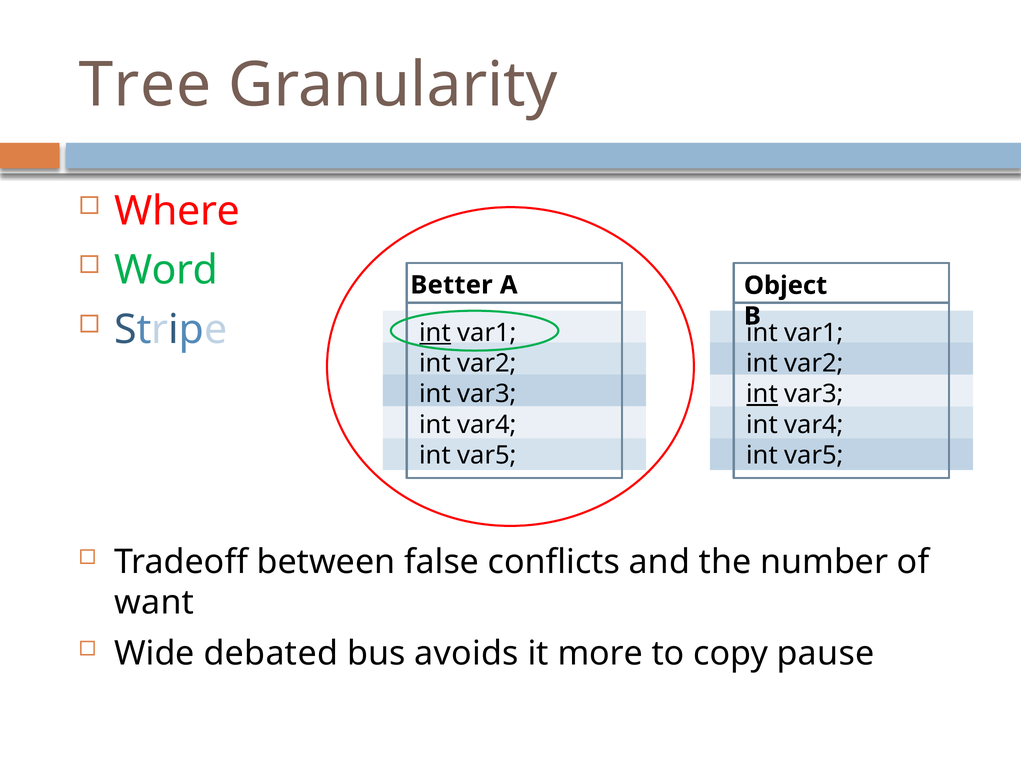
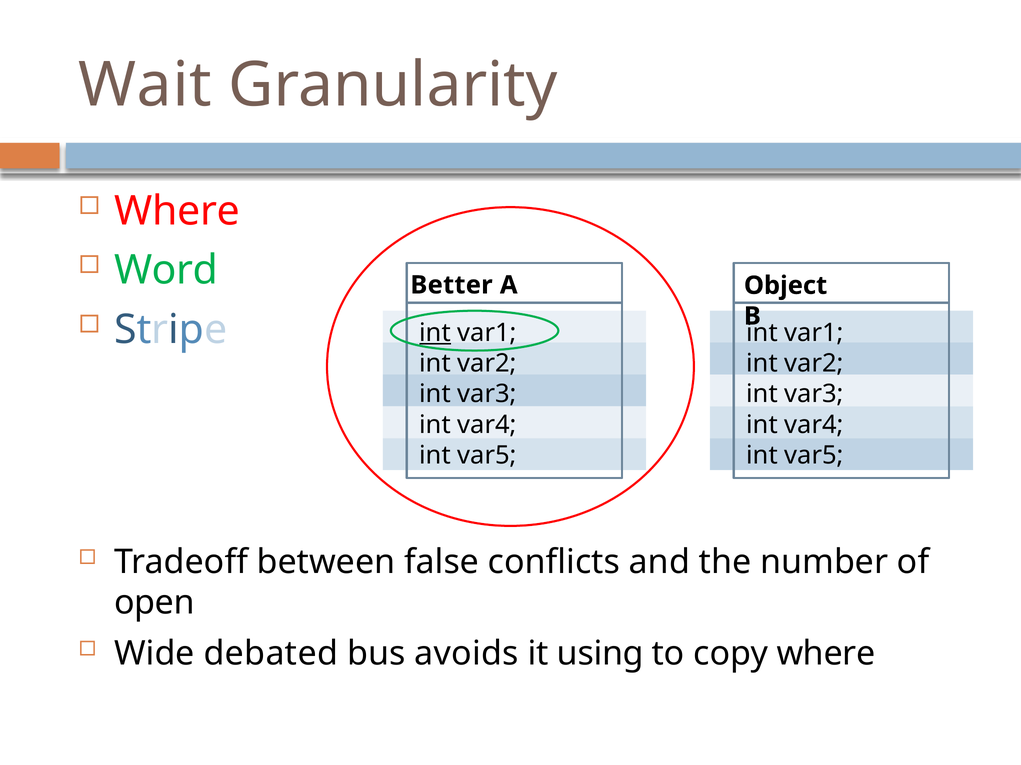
Tree: Tree -> Wait (145, 85)
int underline: present -> none (762, 394)
want: want -> open (154, 603)
more: more -> using (600, 654)
copy pause: pause -> where (826, 654)
